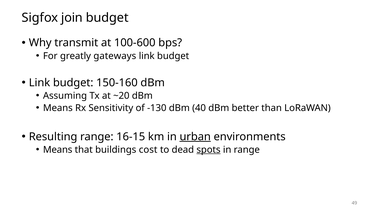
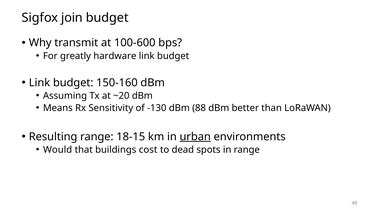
gateways: gateways -> hardware (115, 56)
40: 40 -> 88 (199, 108)
16-15: 16-15 -> 18-15 (131, 137)
Means: Means -> Would (58, 150)
spots underline: present -> none (208, 150)
